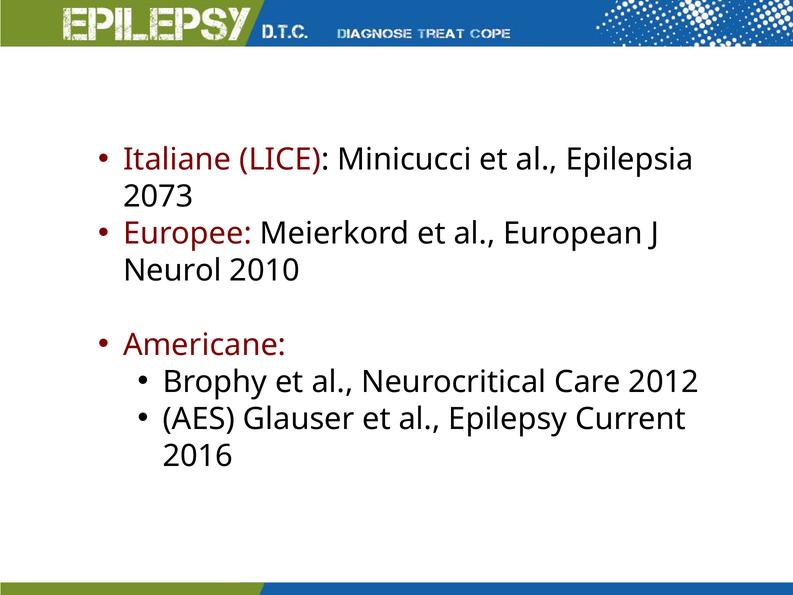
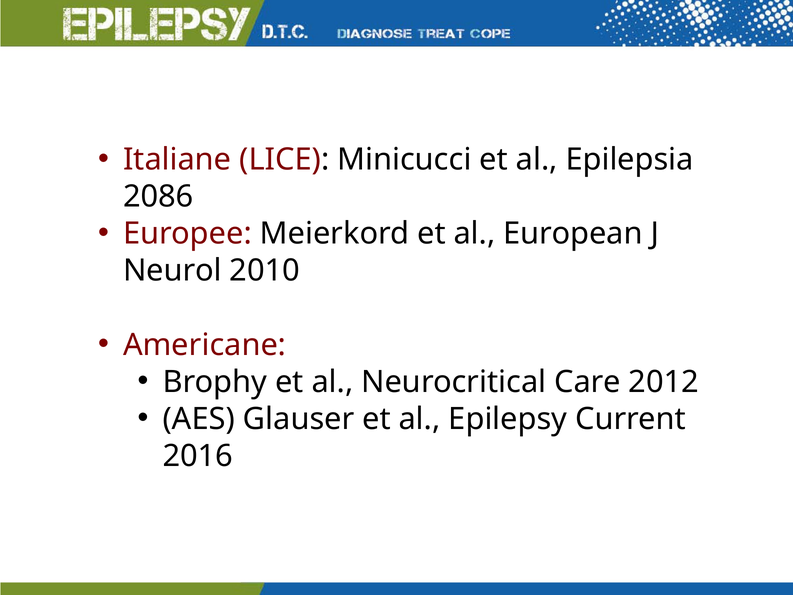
2073: 2073 -> 2086 (158, 197)
